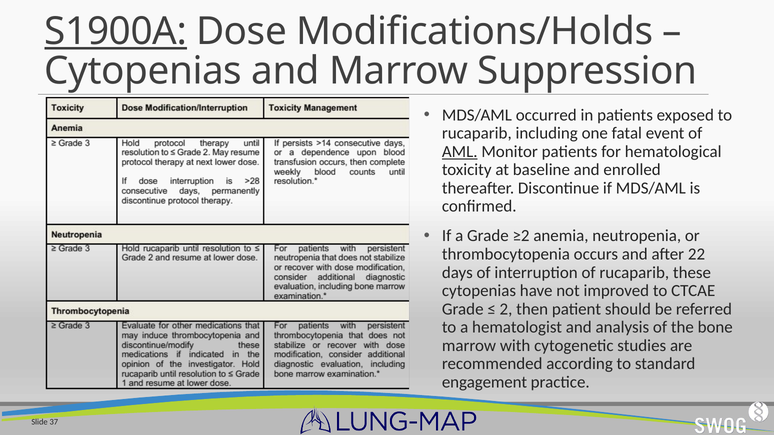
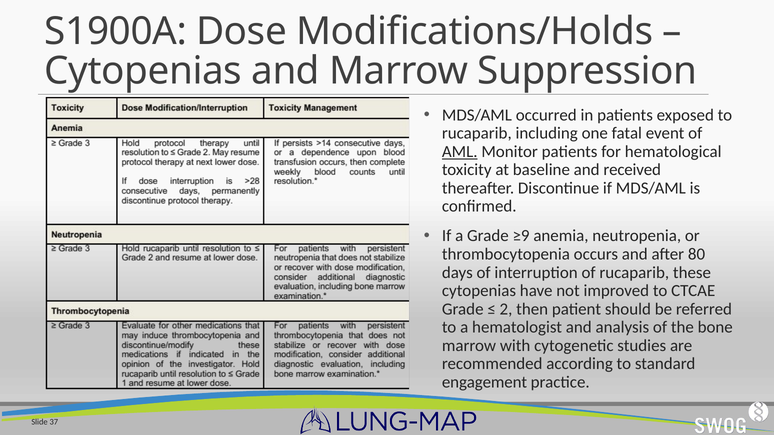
S1900A underline: present -> none (116, 32)
enrolled: enrolled -> received (632, 170)
≥2: ≥2 -> ≥9 (521, 236)
22: 22 -> 80 (697, 254)
